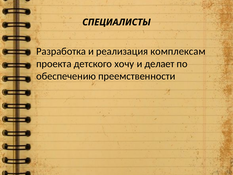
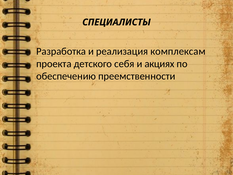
хочу: хочу -> себя (124, 64)
делает: делает -> акциях (160, 64)
